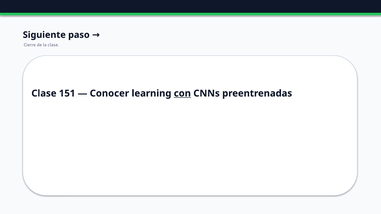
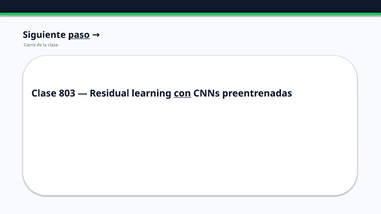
paso underline: none -> present (79, 35)
151: 151 -> 803 (67, 94)
Conocer: Conocer -> Residual (109, 94)
